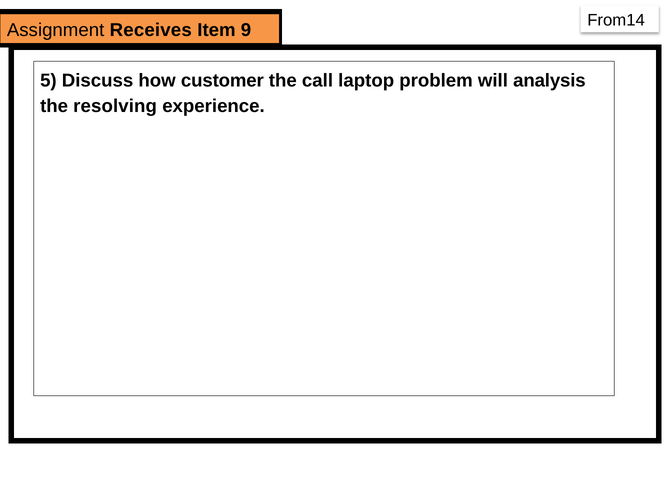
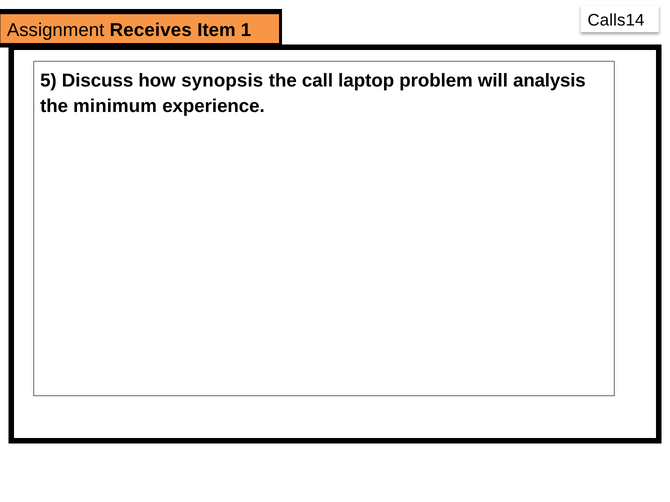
From14: From14 -> Calls14 (616, 20)
9: 9 -> 1 (246, 30)
customer: customer -> synopsis (222, 81)
resolving: resolving -> minimum (115, 106)
